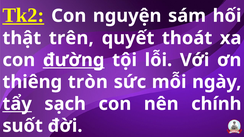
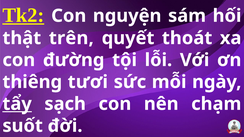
đường underline: present -> none (74, 60)
tròn: tròn -> tươi (88, 82)
chính: chính -> chạm (216, 104)
